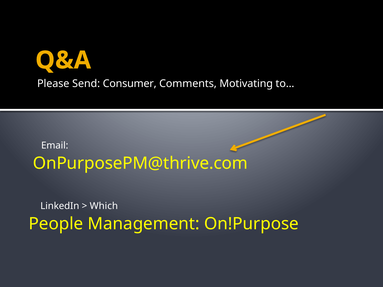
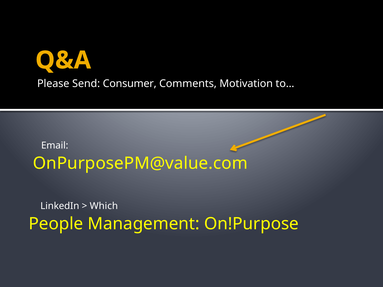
Motivating: Motivating -> Motivation (246, 84)
OnPurposePM@thrive.com: OnPurposePM@thrive.com -> OnPurposePM@value.com (140, 163)
